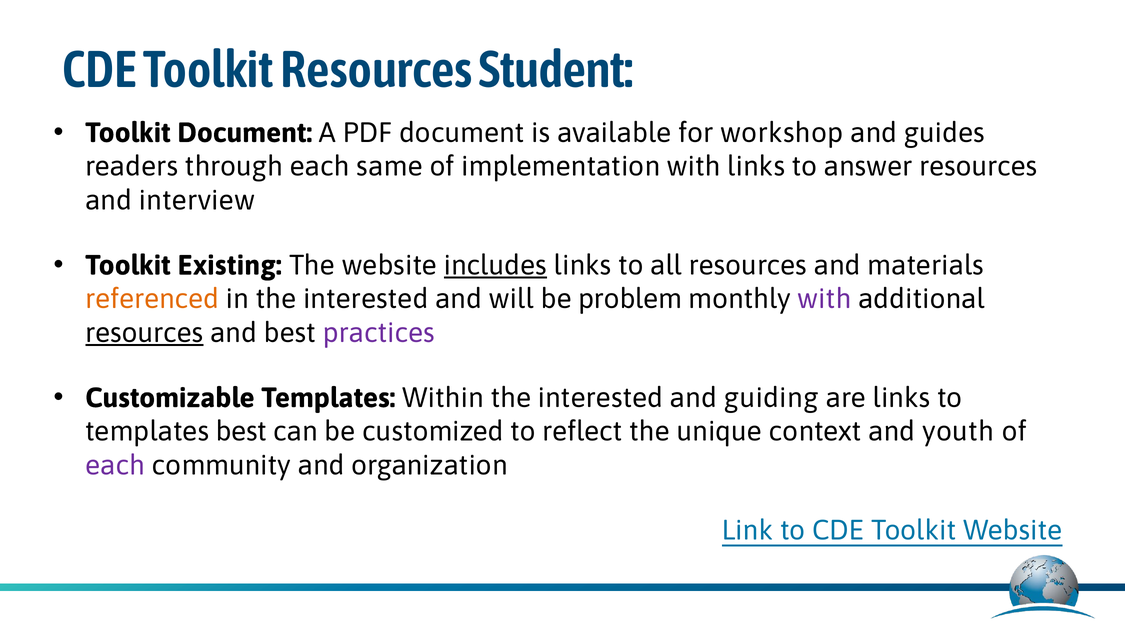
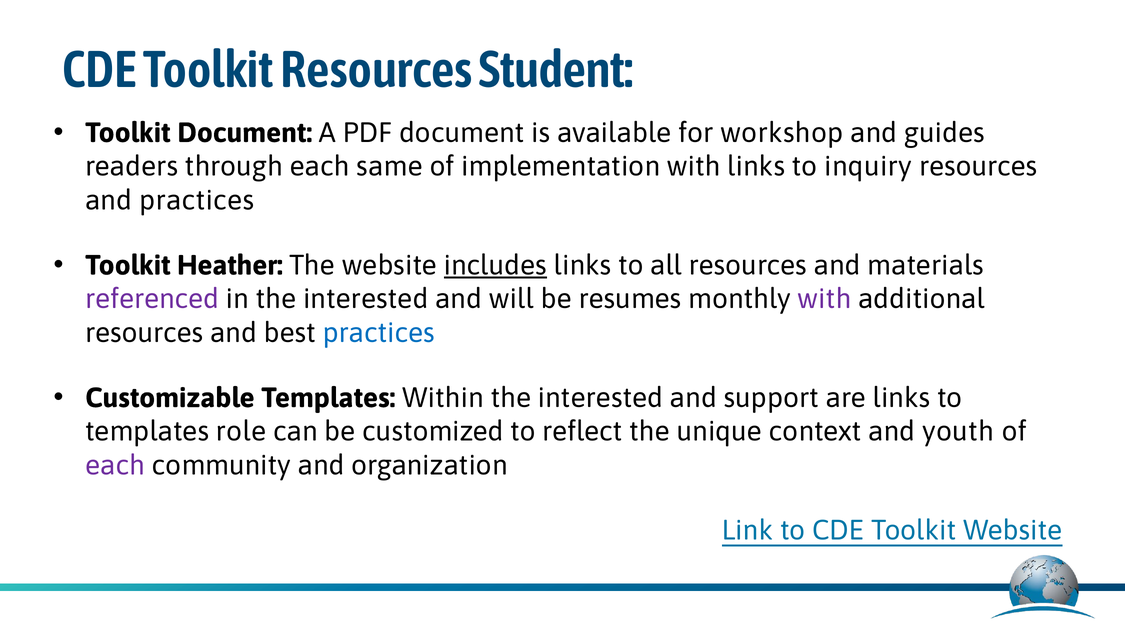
answer: answer -> inquiry (868, 167)
and interview: interview -> practices (197, 200)
Existing: Existing -> Heather (230, 265)
referenced colour: orange -> purple (152, 299)
problem: problem -> resumes (630, 299)
resources underline: present -> none (144, 333)
practices colour: purple -> blue (379, 333)
guiding: guiding -> support (771, 398)
templates best: best -> role (241, 432)
